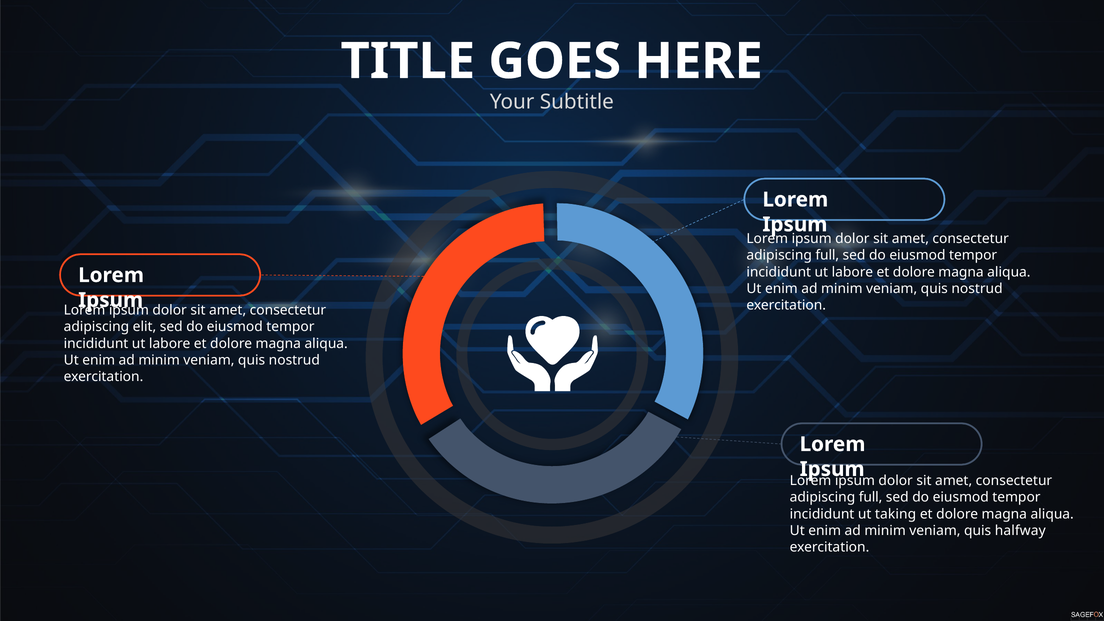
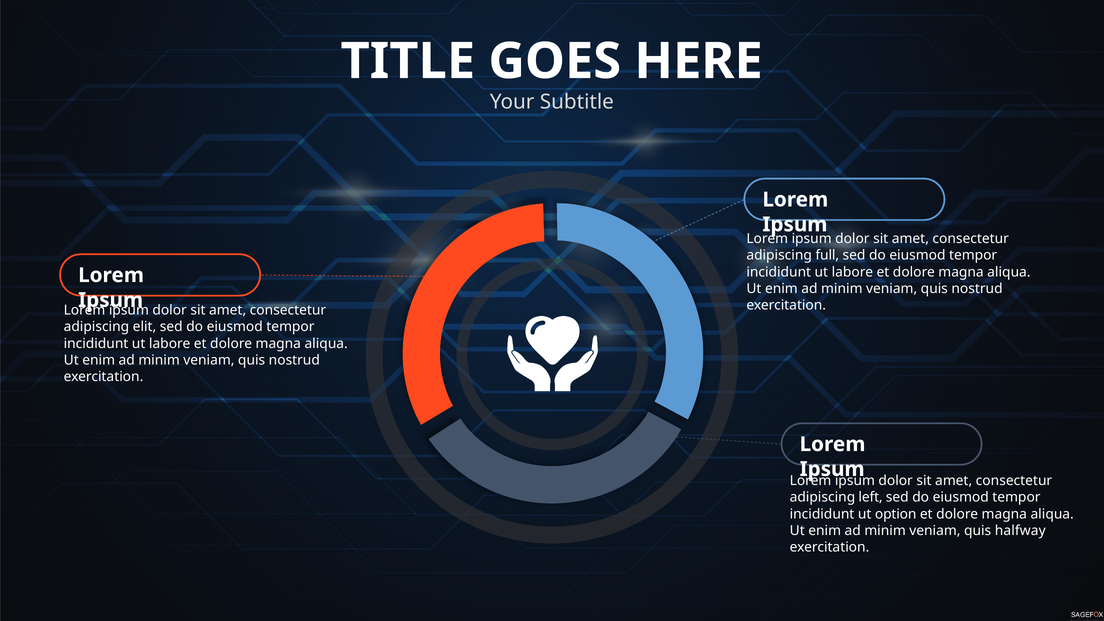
full: full -> left (871, 497)
taking: taking -> option (896, 514)
